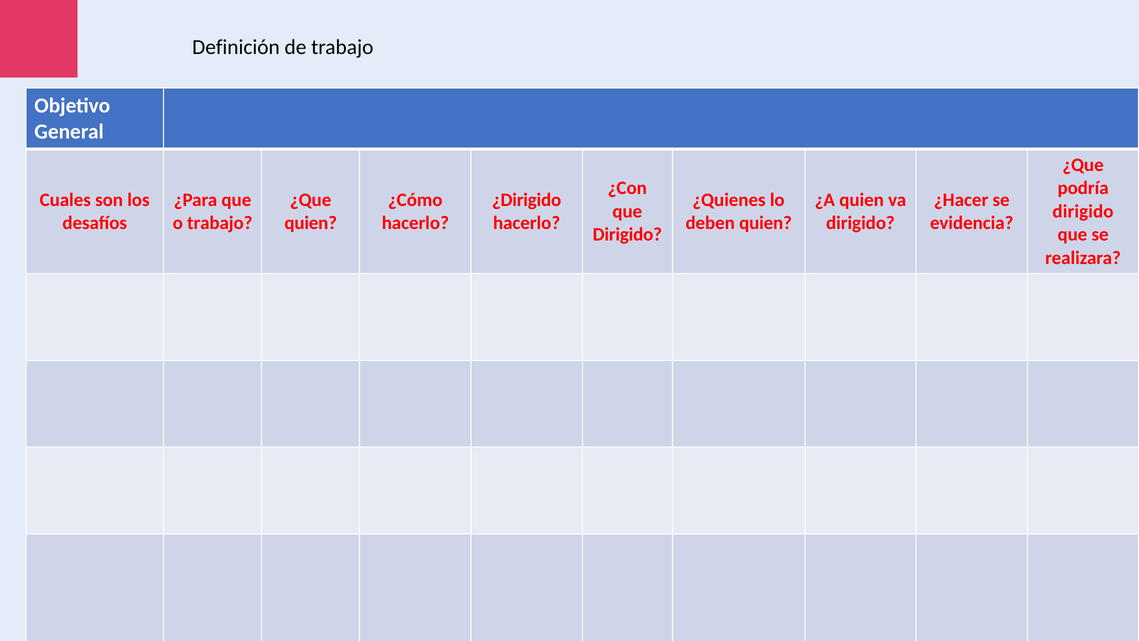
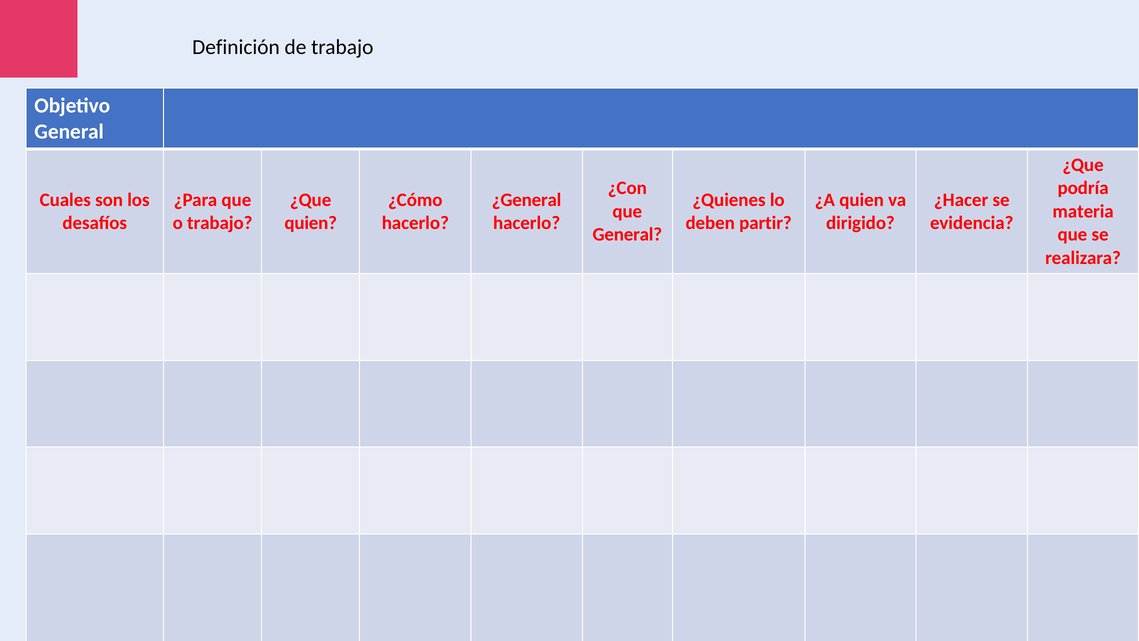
¿Dirigido: ¿Dirigido -> ¿General (527, 200)
dirigido: dirigido -> materia (1083, 211)
deben quien: quien -> partir (765, 223)
Dirigido: Dirigido -> General (627, 235)
